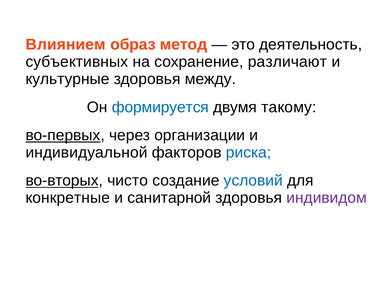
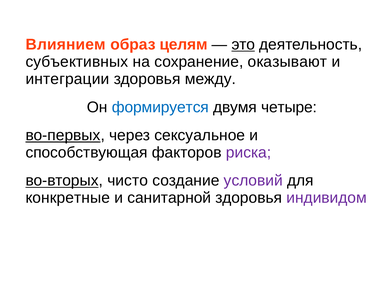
метод: метод -> целям (184, 45)
это underline: none -> present (243, 45)
различают: различают -> оказывают (287, 62)
культурные: культурные -> интеграции (67, 79)
такому: такому -> четыре (289, 107)
организации: организации -> сексуальное (200, 135)
индивидуальной: индивидуальной -> способствующая (87, 153)
риска colour: blue -> purple (248, 153)
условий colour: blue -> purple (253, 181)
